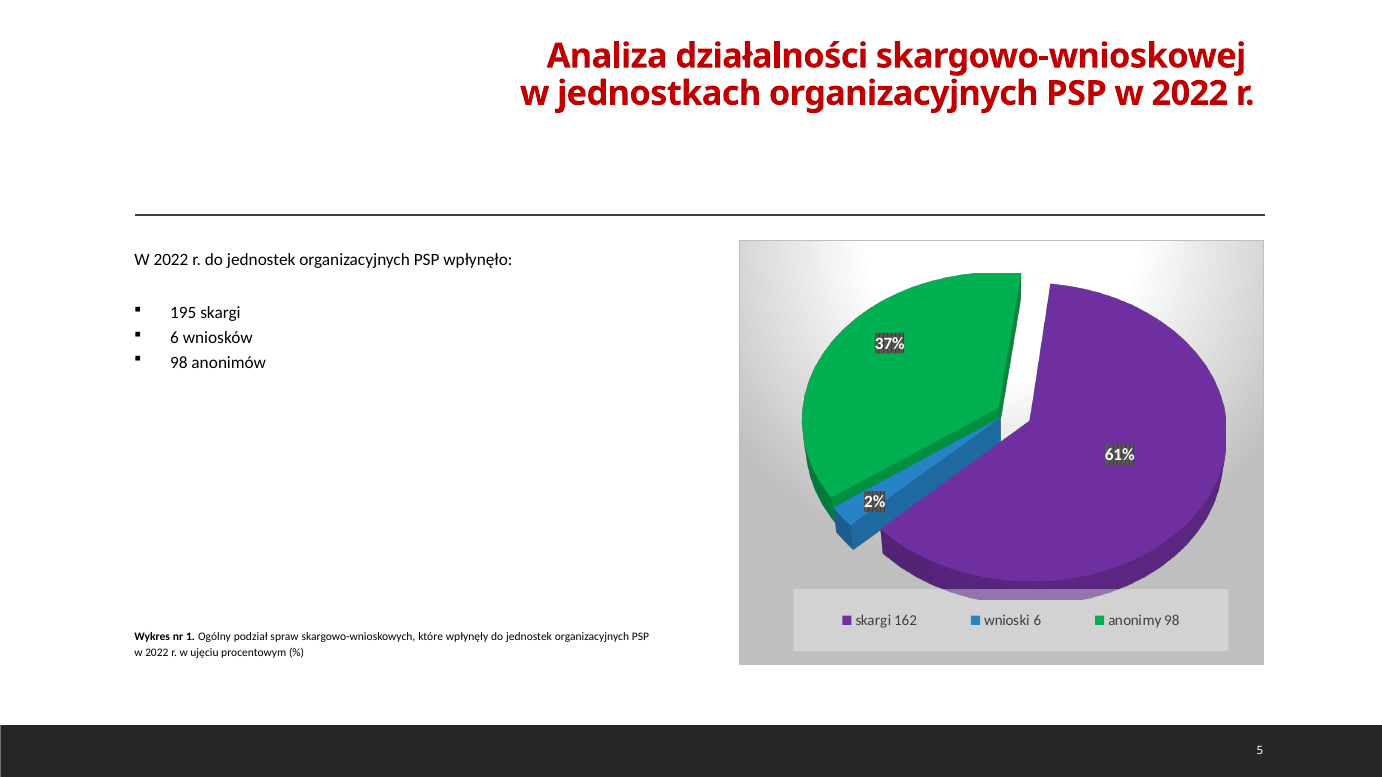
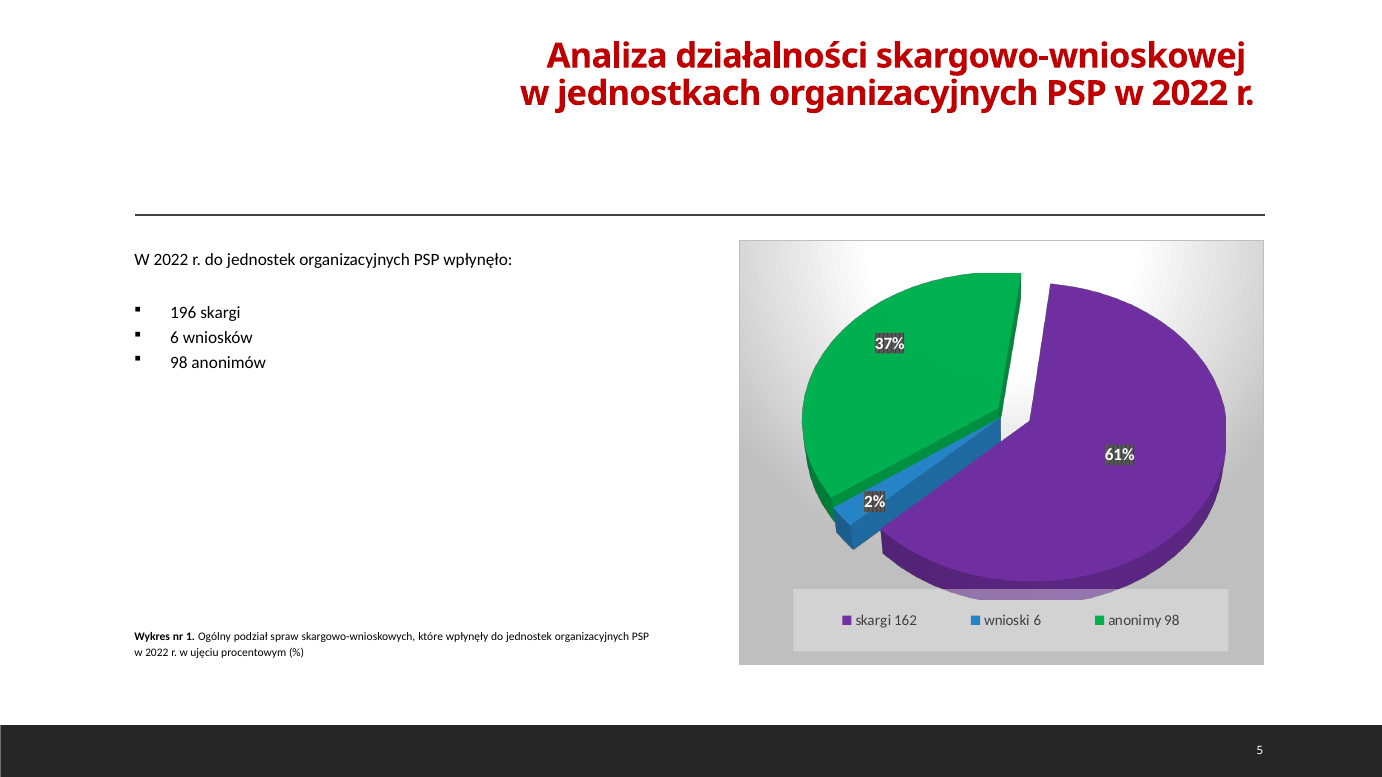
195: 195 -> 196 (183, 313)
